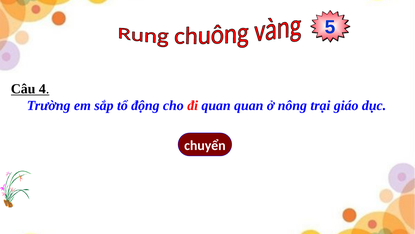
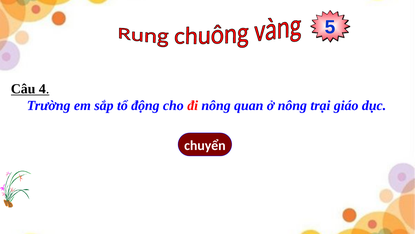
đi quan: quan -> nông (216, 105)
